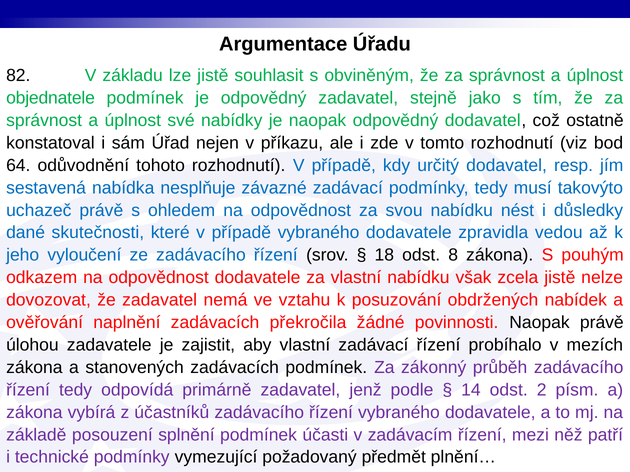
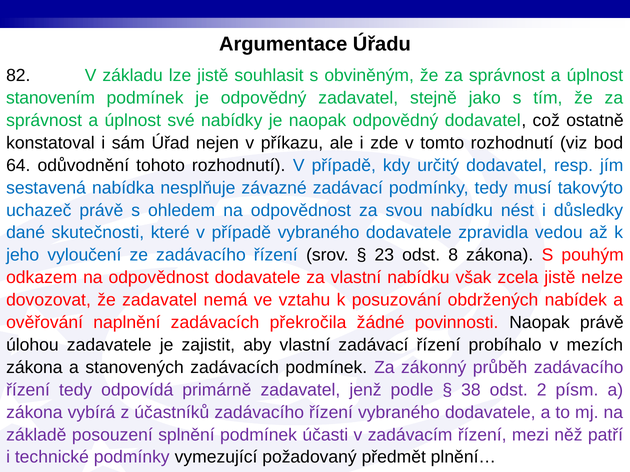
objednatele: objednatele -> stanovením (51, 98)
18: 18 -> 23 (384, 255)
14: 14 -> 38 (471, 390)
